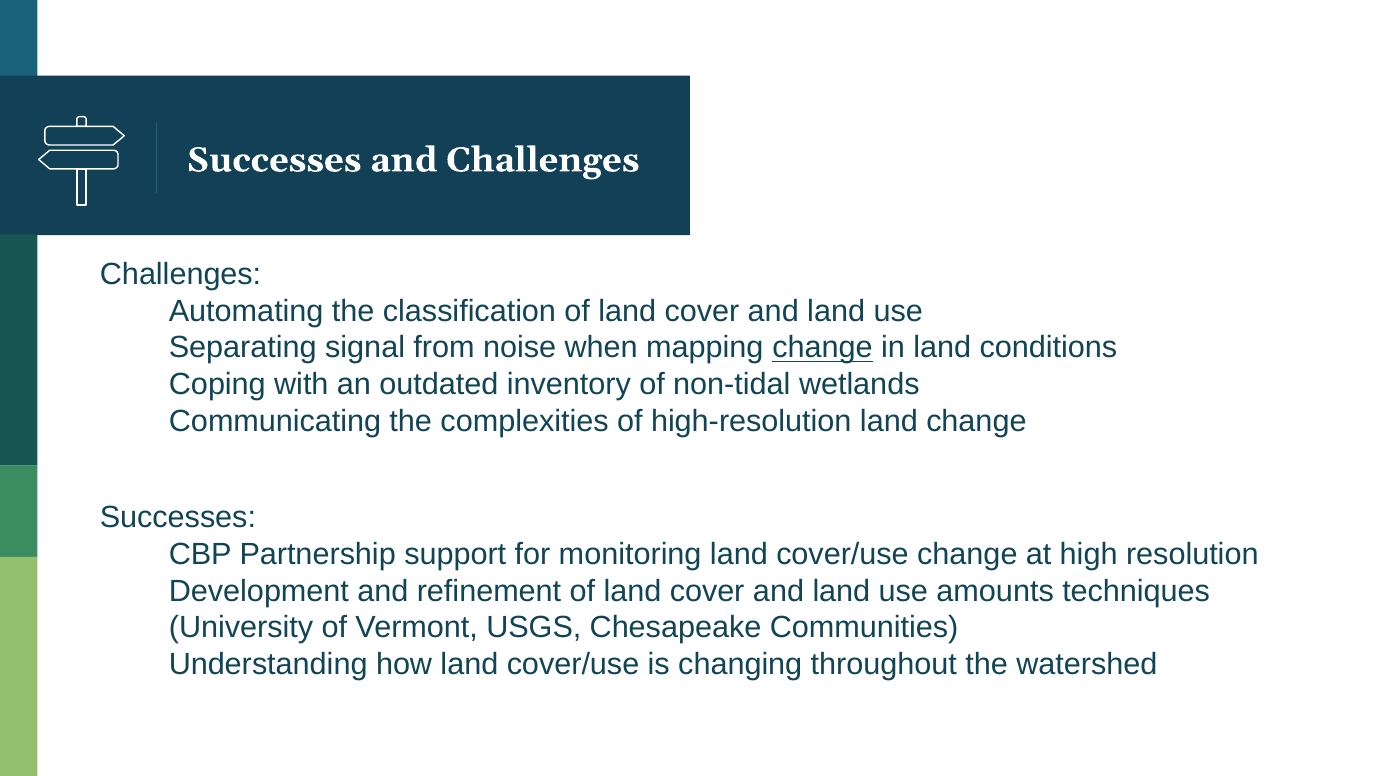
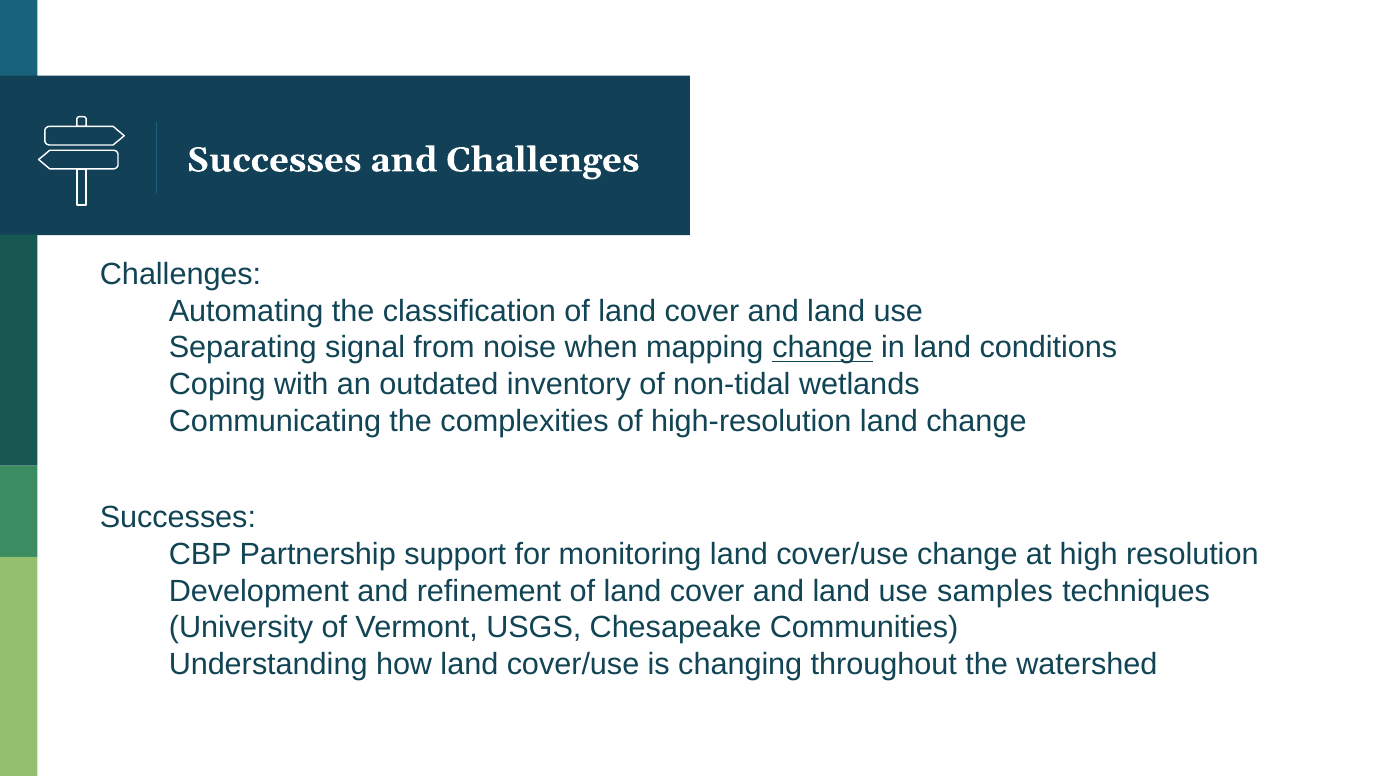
amounts: amounts -> samples (995, 591)
